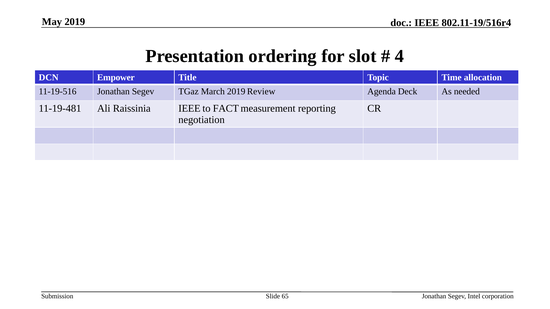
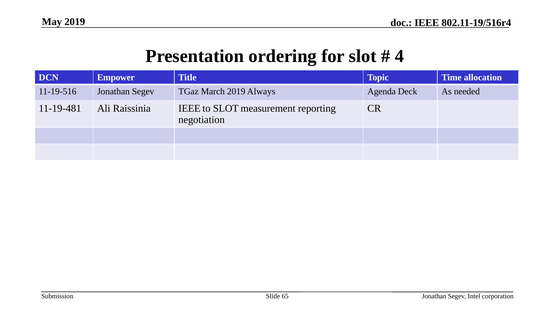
Review: Review -> Always (261, 92)
to FACT: FACT -> SLOT (226, 108)
